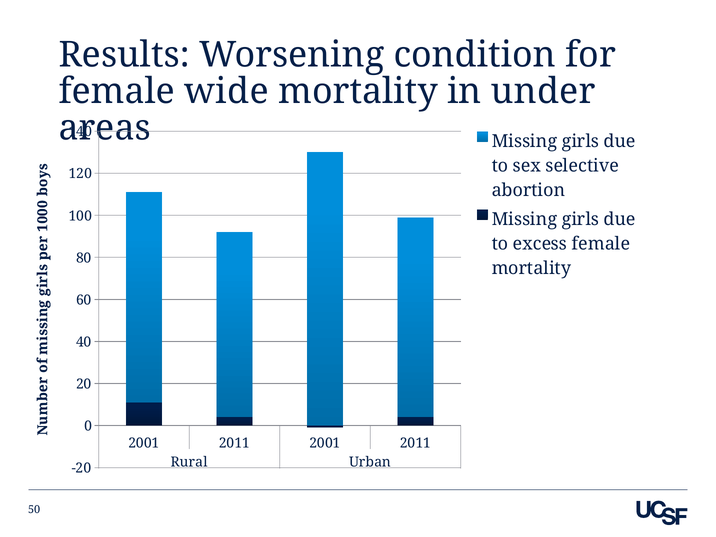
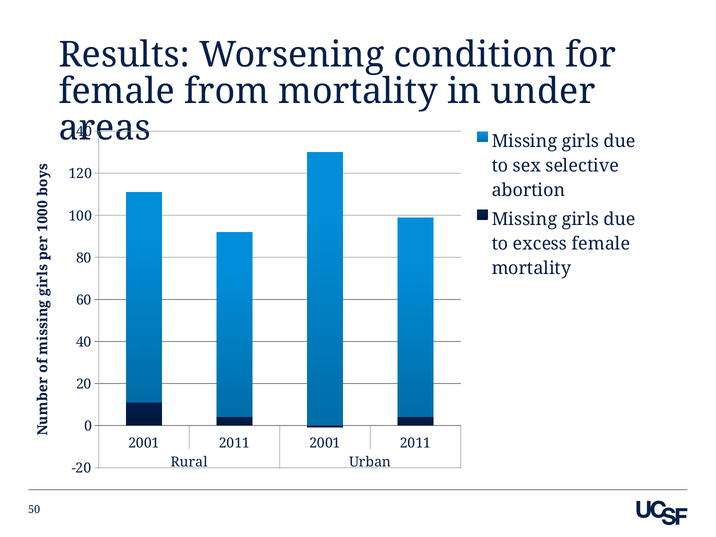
wide: wide -> from (227, 91)
